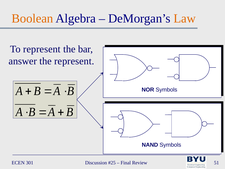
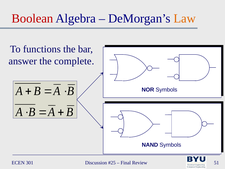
Boolean colour: orange -> red (32, 18)
To represent: represent -> functions (42, 49)
the represent: represent -> complete (74, 61)
